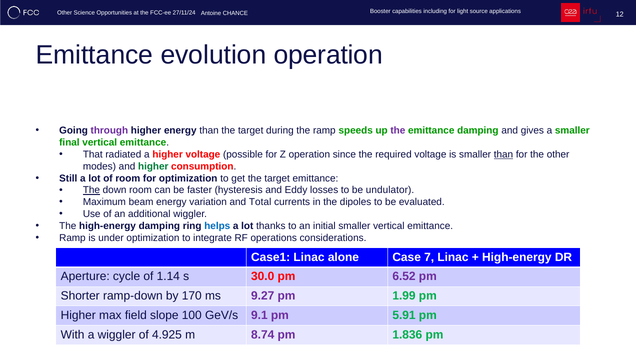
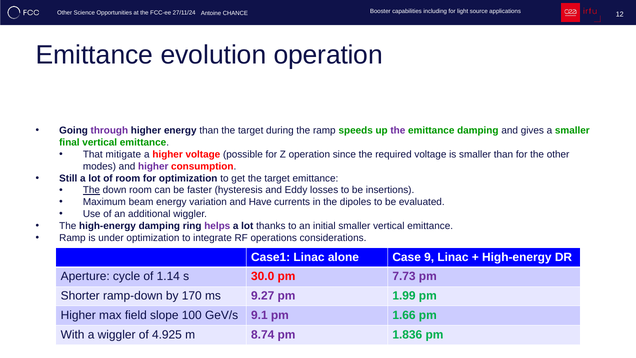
radiated: radiated -> mitigate (123, 154)
than underline: present -> none (503, 154)
higher colour: green -> purple (153, 166)
undulator: undulator -> insertions (390, 190)
Total: Total -> Have (260, 202)
helps colour: blue -> purple (217, 226)
7: 7 -> 9 (429, 257)
6.52: 6.52 -> 7.73 (404, 276)
5.91: 5.91 -> 1.66 (404, 315)
